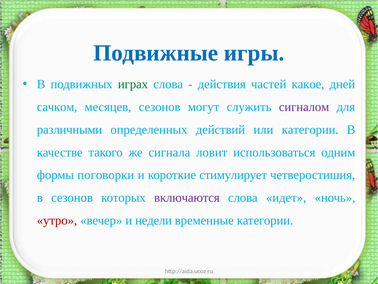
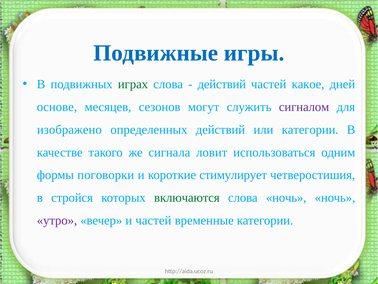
действия: действия -> действий (222, 84)
сачком: сачком -> основе (57, 107)
различными: различными -> изображено (69, 129)
в сезонов: сезонов -> стройся (72, 197)
включаются colour: purple -> green (187, 197)
слова идет: идет -> ночь (286, 197)
утро colour: red -> purple (57, 220)
и недели: недели -> частей (153, 220)
